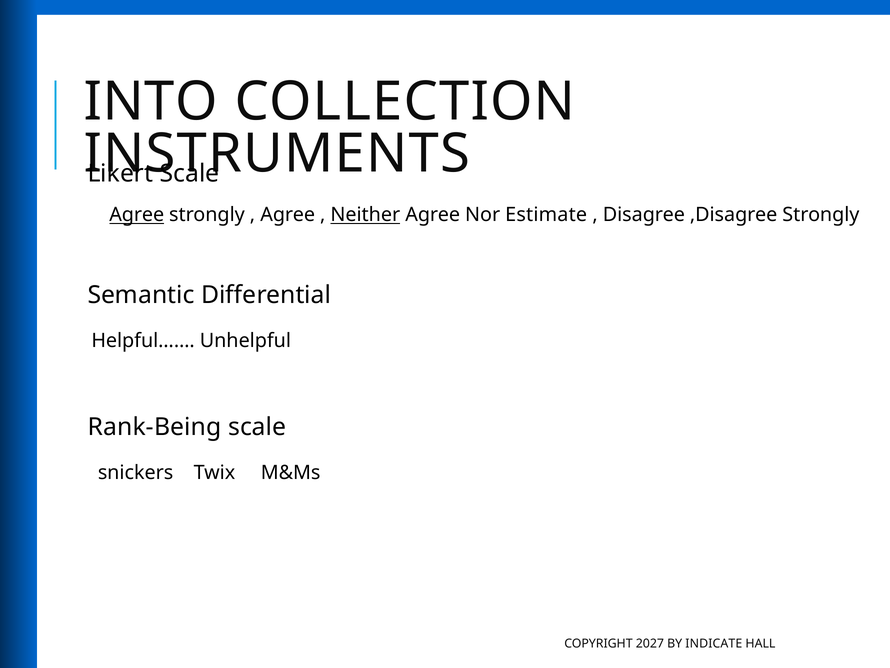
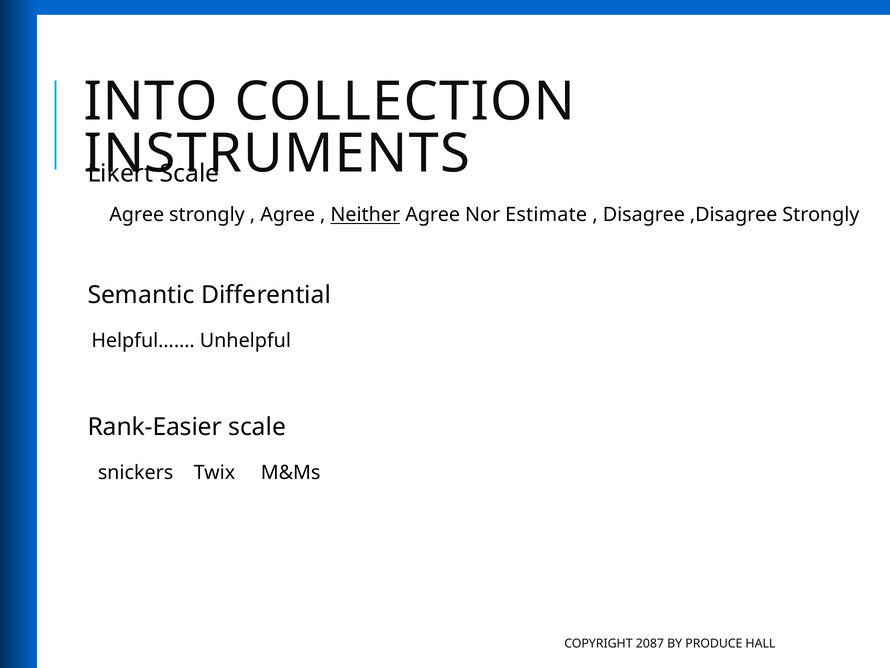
Agree underline: present -> none (137, 215)
Rank-Being: Rank-Being -> Rank-Easier (155, 427)
2027: 2027 -> 2087 (650, 643)
INDICATE: INDICATE -> PRODUCE (714, 643)
